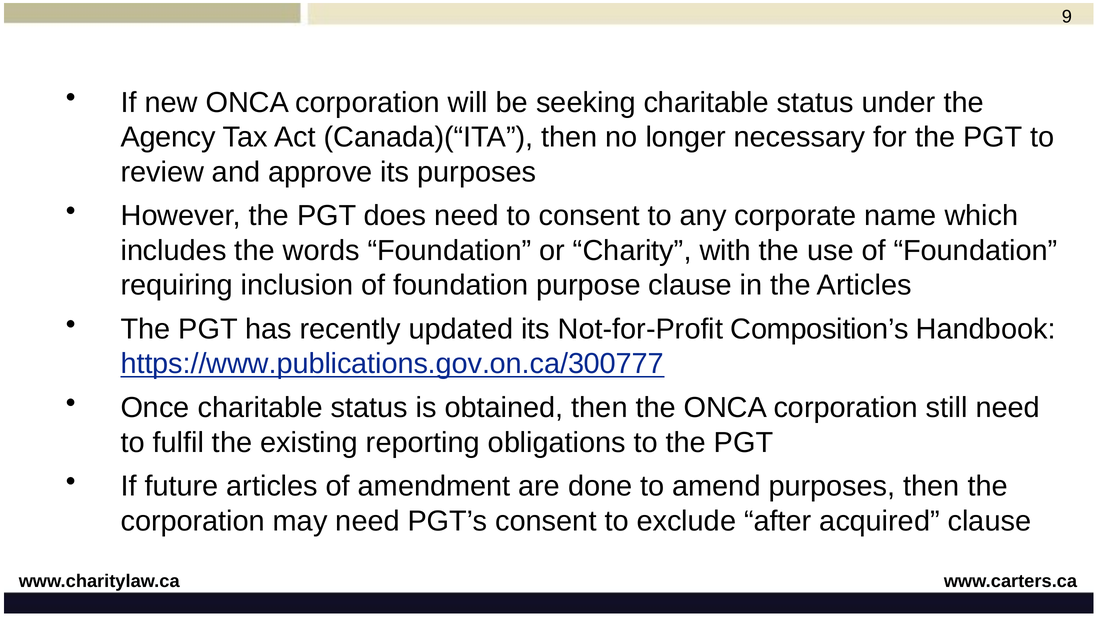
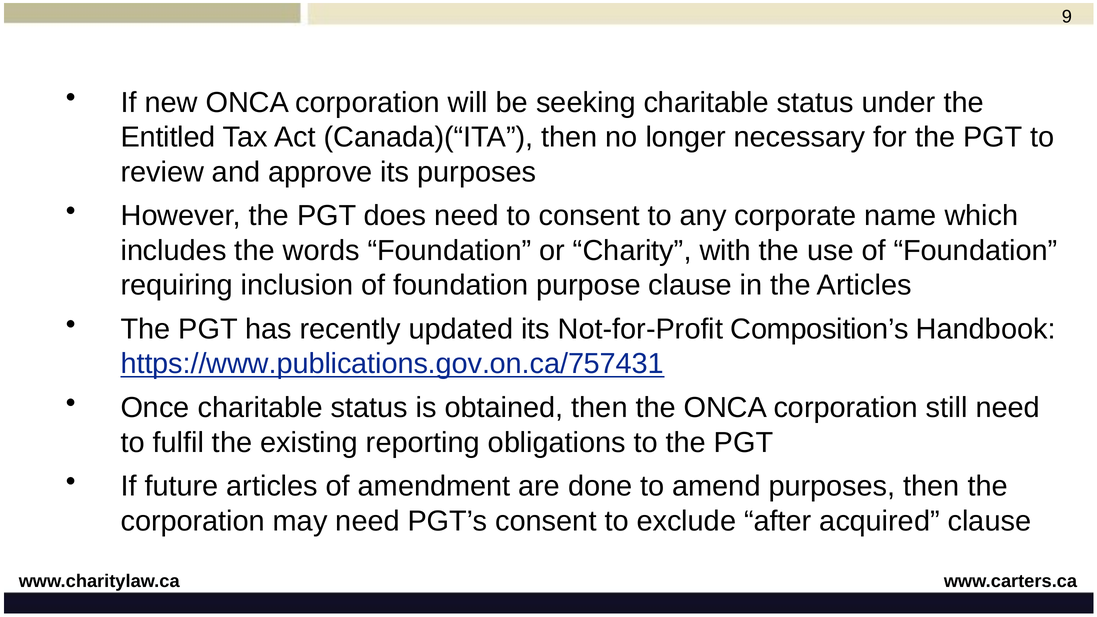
Agency: Agency -> Entitled (168, 137)
https://www.publications.gov.on.ca/300777: https://www.publications.gov.on.ca/300777 -> https://www.publications.gov.on.ca/757431 (392, 364)
